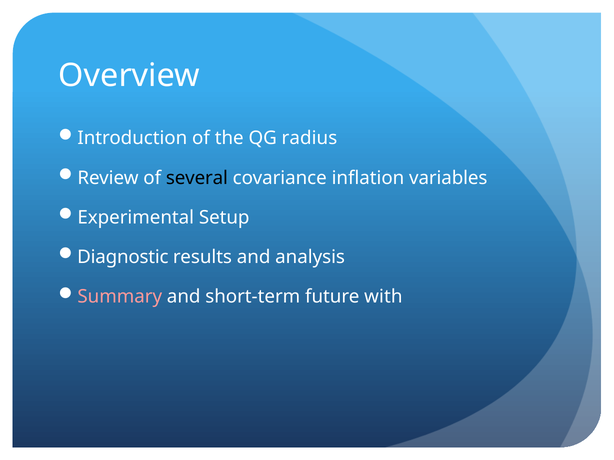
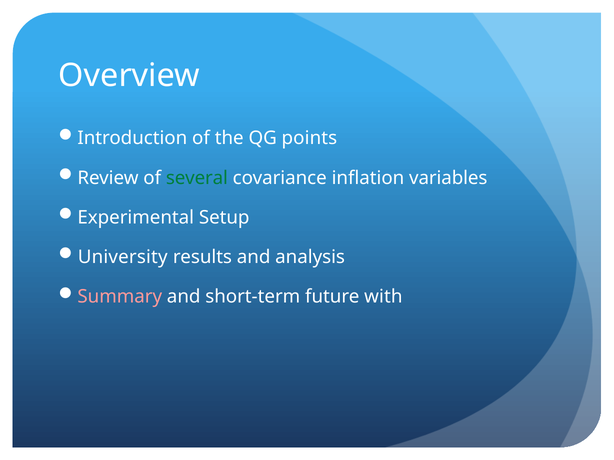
radius: radius -> points (309, 138)
several colour: black -> green (197, 178)
Diagnostic: Diagnostic -> University (123, 257)
